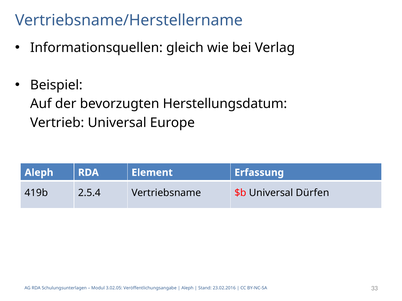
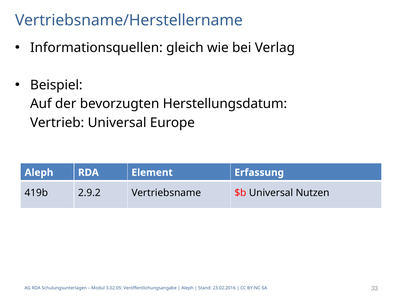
2.5.4: 2.5.4 -> 2.9.2 (89, 193)
Dürfen: Dürfen -> Nutzen (313, 193)
